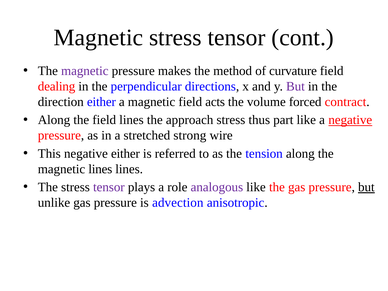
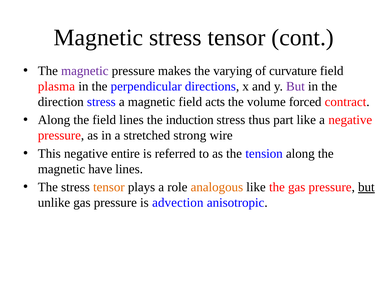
method: method -> varying (233, 71)
dealing: dealing -> plasma (56, 86)
direction either: either -> stress (101, 102)
approach: approach -> induction (190, 120)
negative underline: present -> none (350, 120)
negative either: either -> entire (125, 154)
magnetic lines: lines -> have (100, 169)
tensor colour: purple -> orange (109, 187)
analogous colour: purple -> orange (217, 187)
